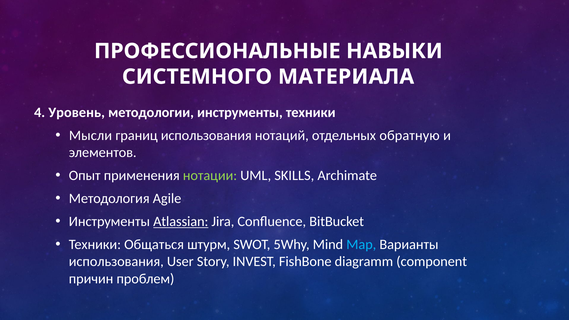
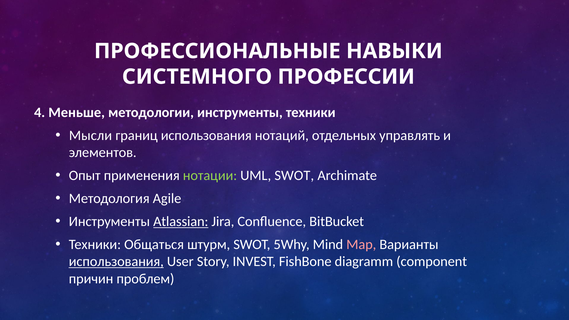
МАТЕРИАЛА: МАТЕРИАЛА -> ПРОФЕССИИ (346, 77)
Уровень: Уровень -> Меньше (77, 113)
обратную: обратную -> управлять (410, 136)
UML SKILLS: SKILLS -> SWOT (294, 176)
Map colour: light blue -> pink (361, 245)
использования underline: none -> present (116, 262)
